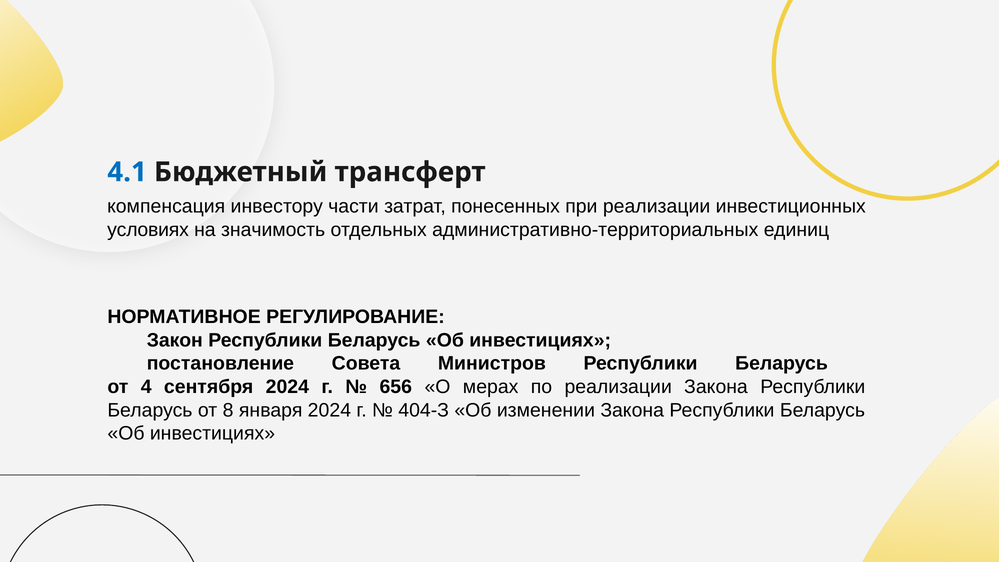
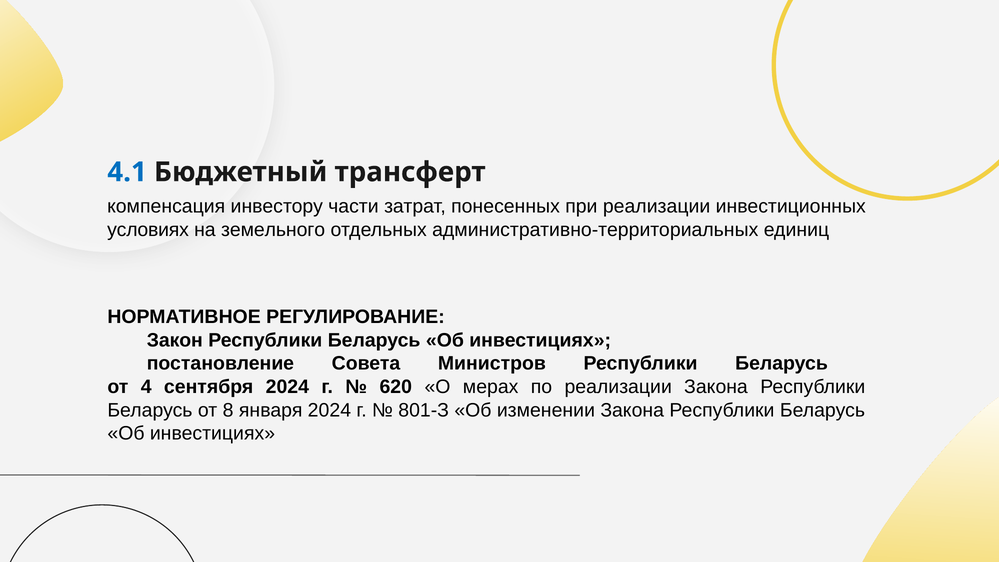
значимость: значимость -> земельного (273, 230)
656: 656 -> 620 (396, 387)
404-З: 404-З -> 801-З (424, 410)
